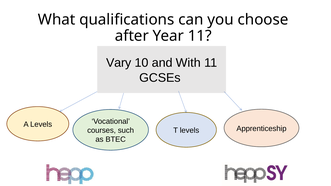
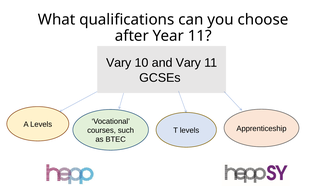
and With: With -> Vary (188, 63)
